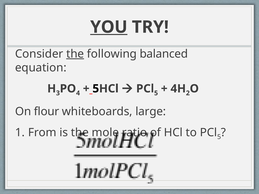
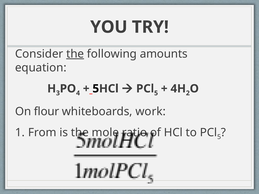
YOU underline: present -> none (109, 27)
balanced: balanced -> amounts (164, 54)
large: large -> work (151, 112)
